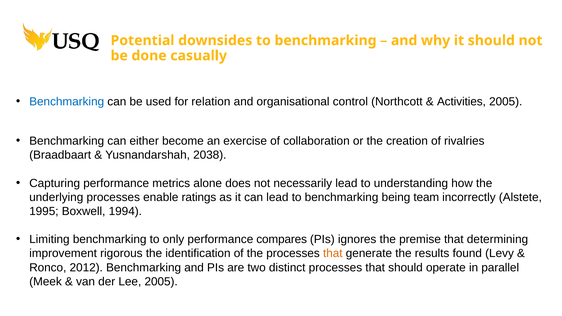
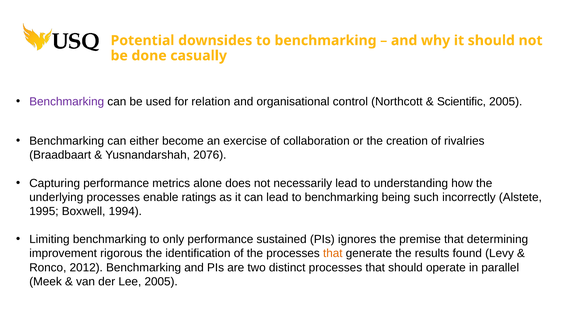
Benchmarking colour: blue -> purple (67, 102)
Activities: Activities -> Scientific (461, 102)
2038: 2038 -> 2076 (210, 155)
team: team -> such (426, 197)
compares: compares -> sustained (282, 239)
